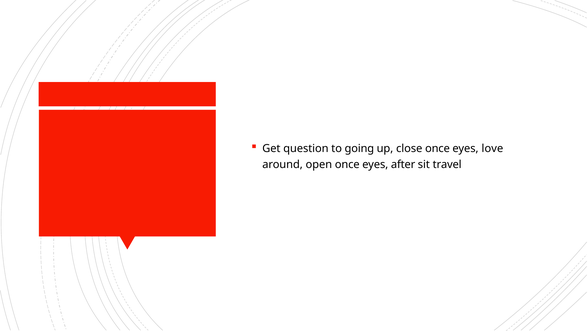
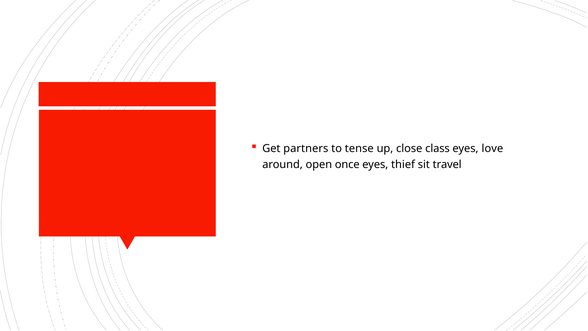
question: question -> partners (306, 148)
going: going -> tense (359, 148)
close once: once -> class (437, 148)
after: after -> thief (403, 164)
